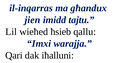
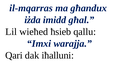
il-inqarras: il-inqarras -> il-mqarras (31, 8)
jien: jien -> iżda (33, 20)
tajtu: tajtu -> għal (81, 20)
